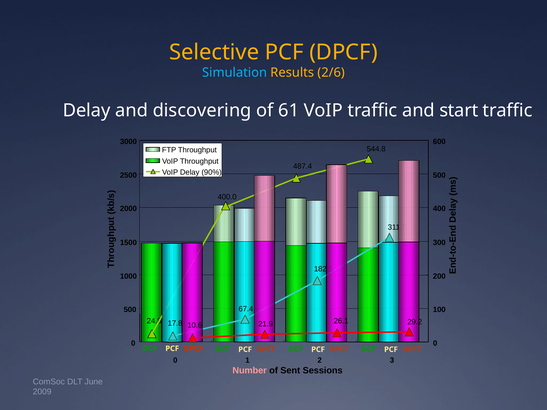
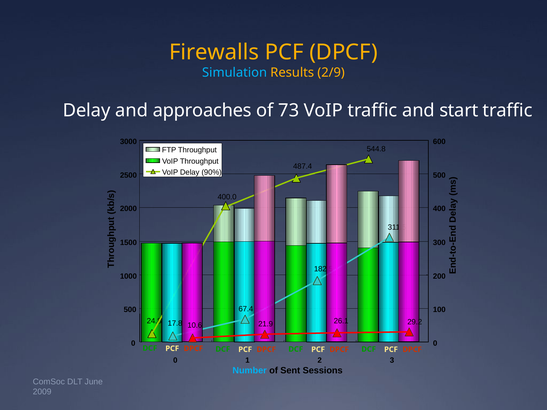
Selective: Selective -> Firewalls (214, 52)
2/6: 2/6 -> 2/9 (331, 73)
discovering: discovering -> approaches (202, 111)
61: 61 -> 73 (289, 111)
Number colour: pink -> light blue (250, 371)
